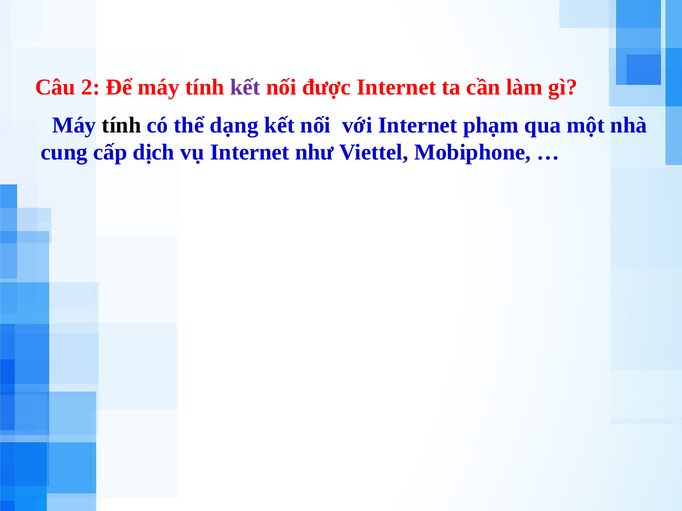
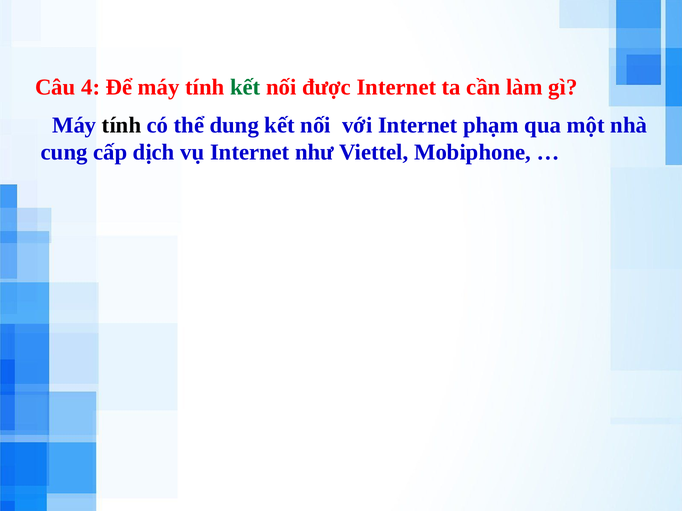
2: 2 -> 4 (91, 87)
kết colour: purple -> green (245, 87)
dạng: dạng -> dung (234, 125)
